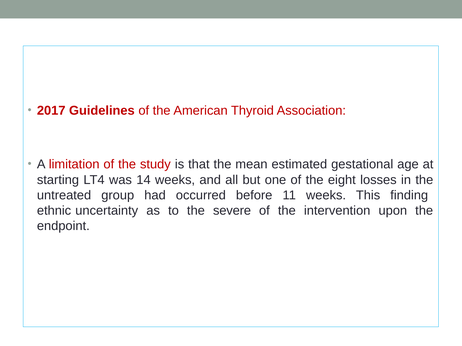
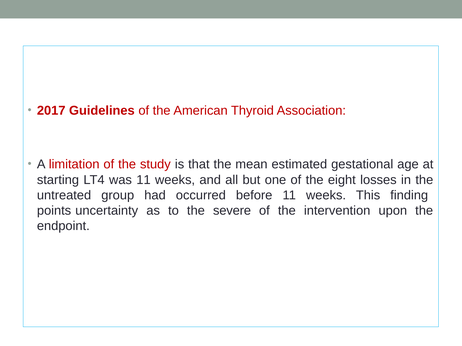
was 14: 14 -> 11 (144, 180)
ethnic: ethnic -> points (54, 211)
